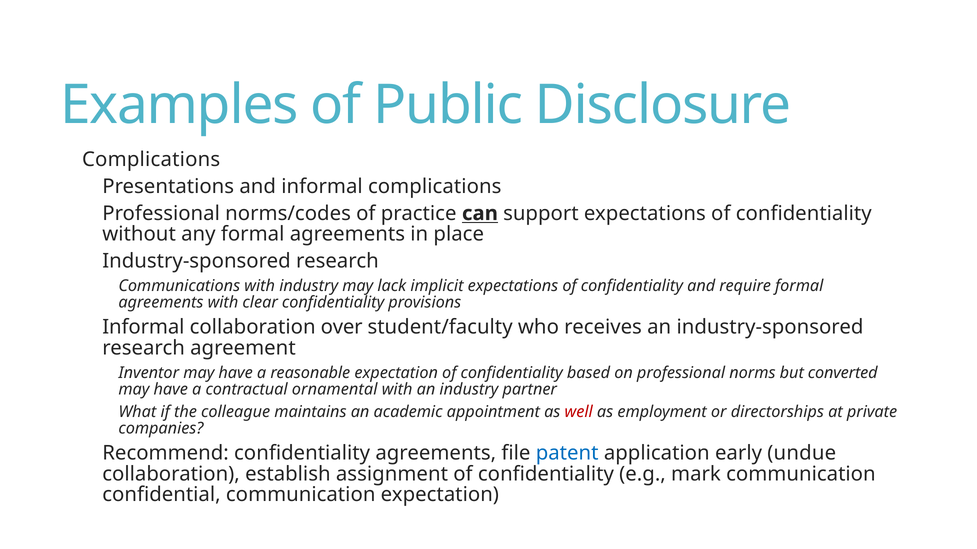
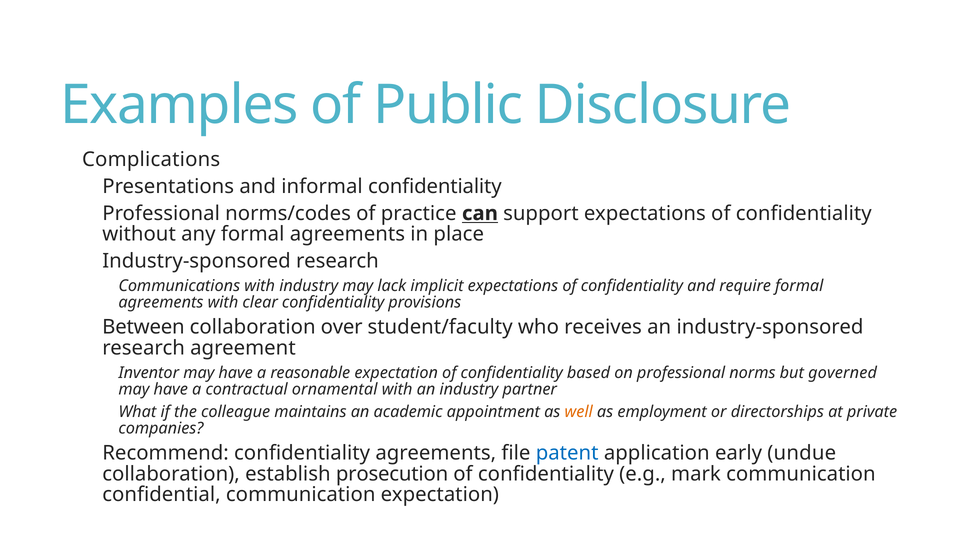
informal complications: complications -> confidentiality (435, 187)
Informal: Informal -> Between (143, 327)
converted: converted -> governed (843, 373)
well colour: red -> orange (579, 412)
assignment: assignment -> prosecution (392, 474)
